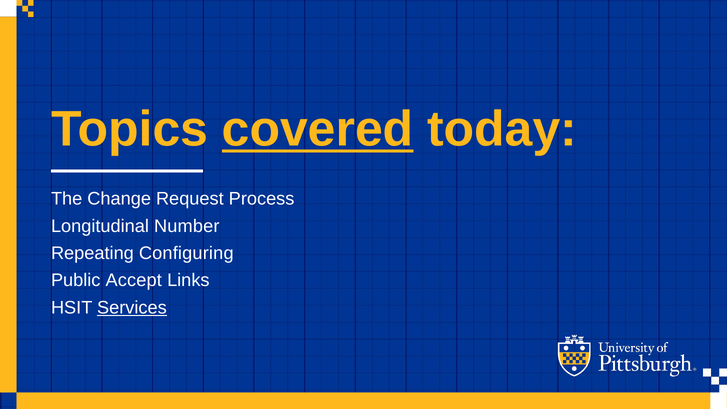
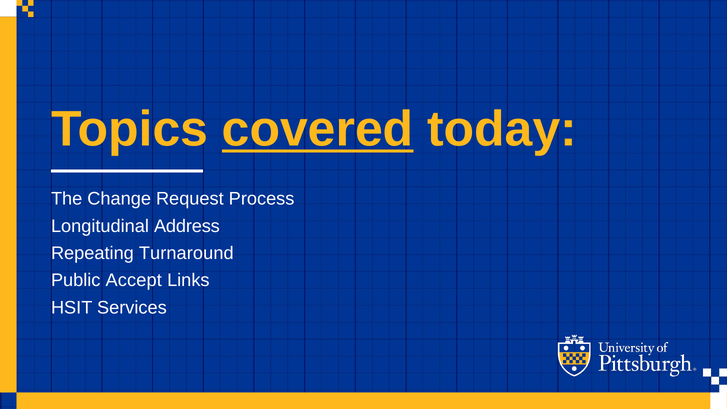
Number: Number -> Address (187, 226)
Configuring: Configuring -> Turnaround (186, 253)
Services underline: present -> none (132, 308)
